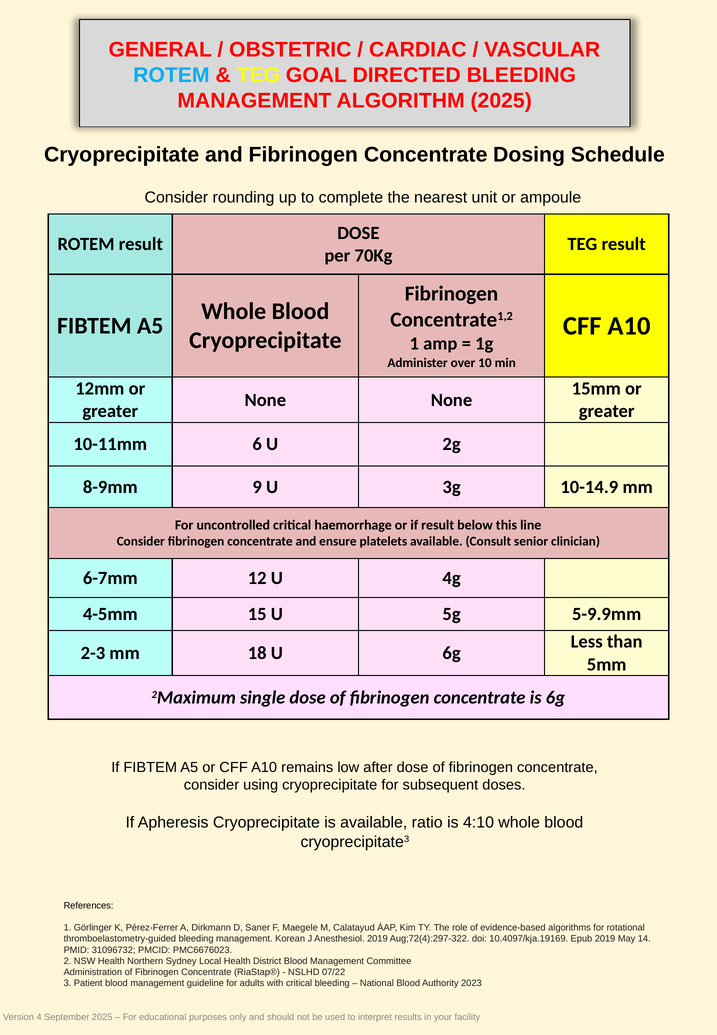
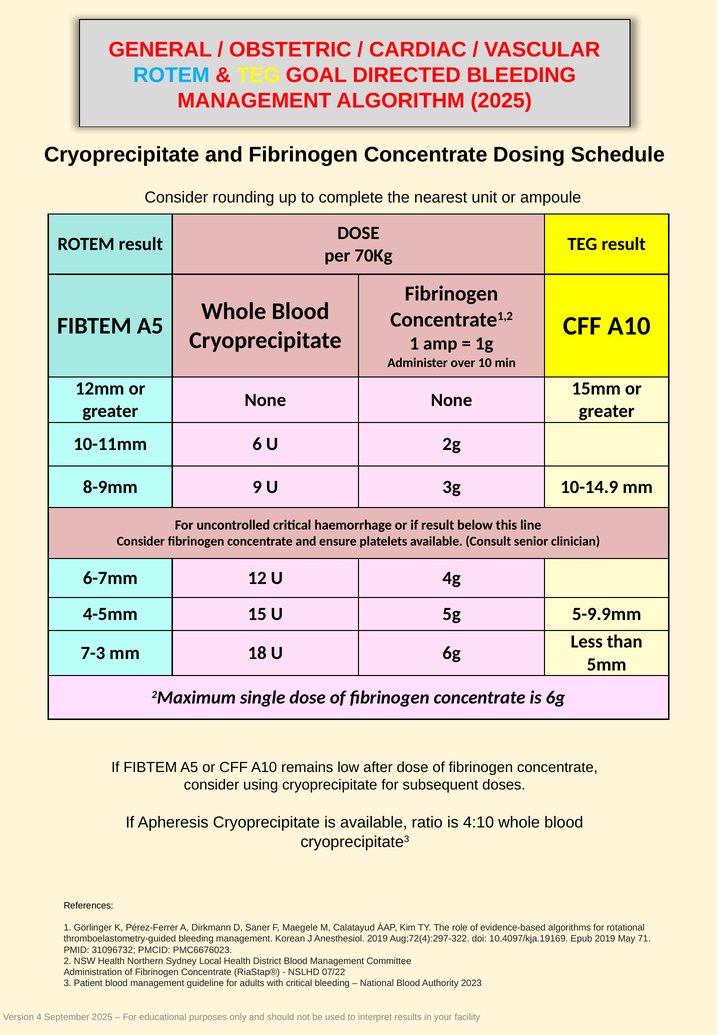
2-3: 2-3 -> 7-3 (93, 654)
14: 14 -> 71 (644, 939)
